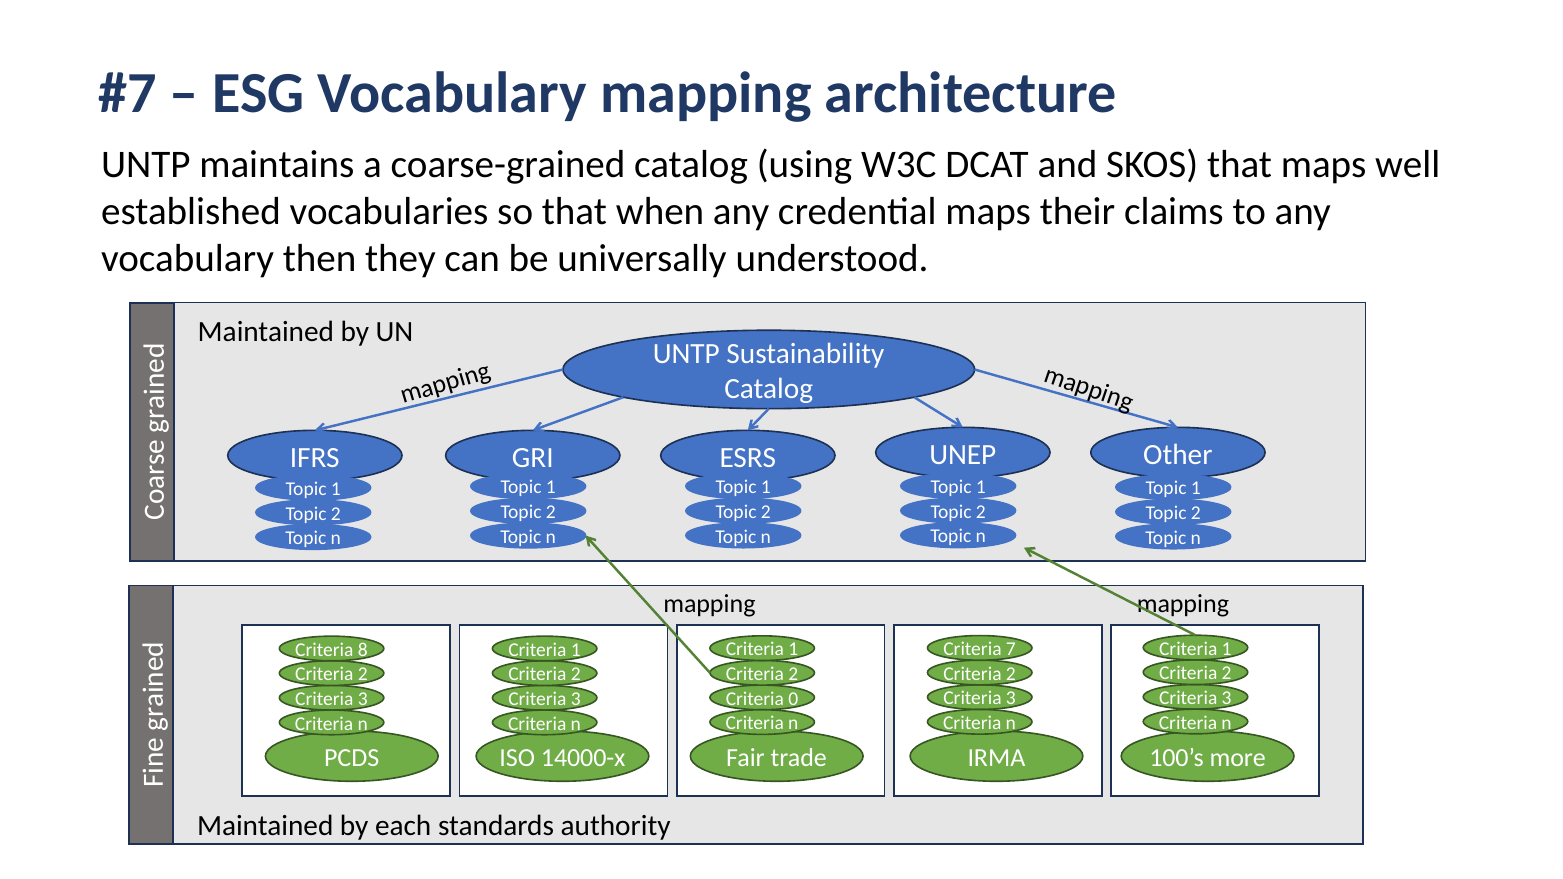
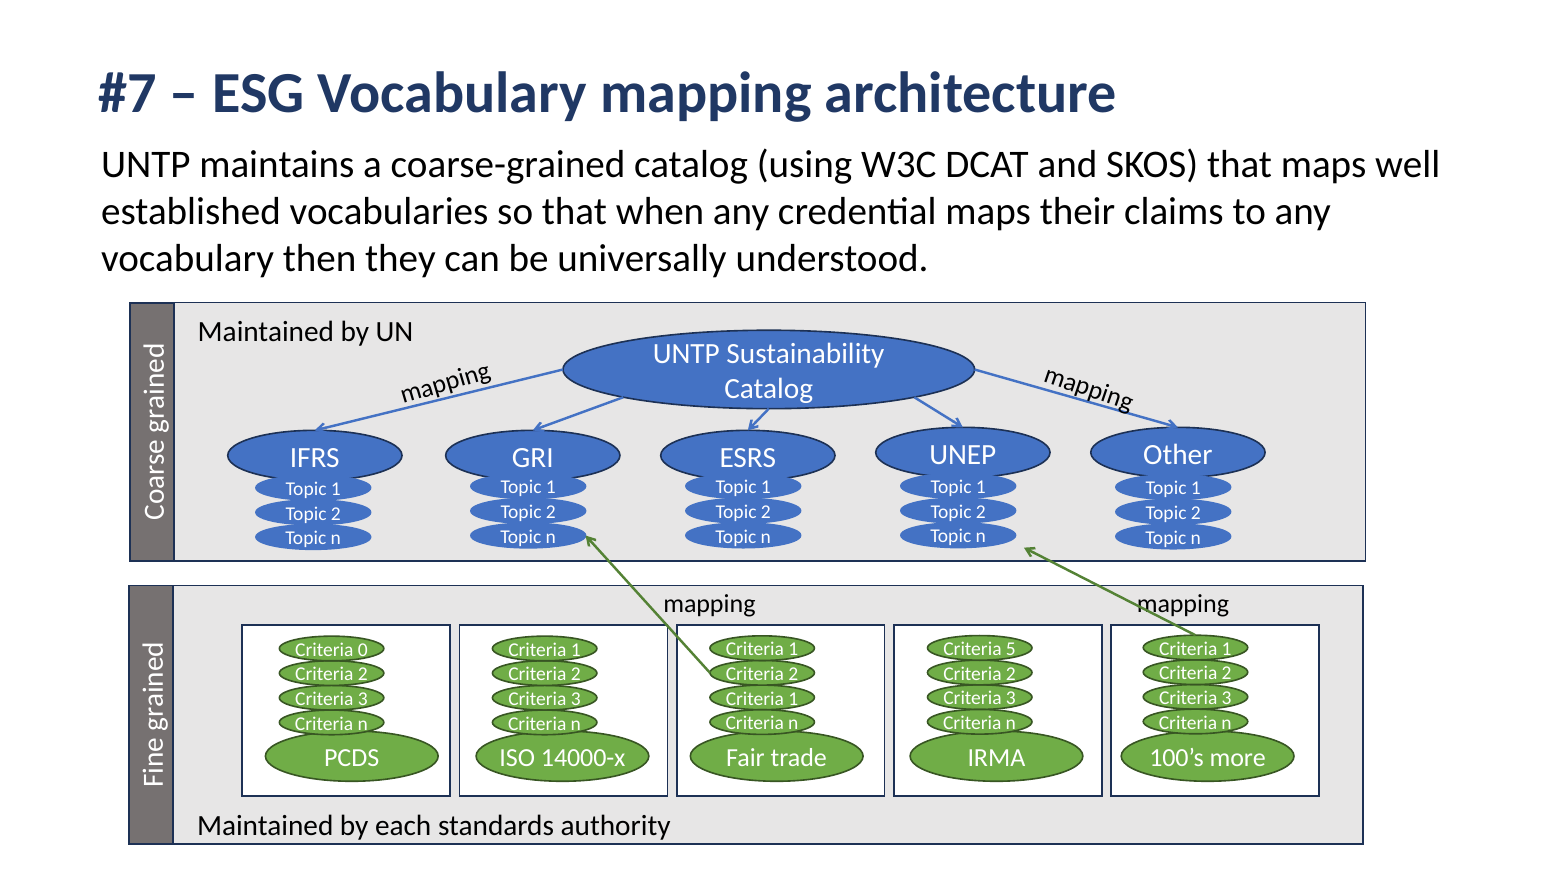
7: 7 -> 5 (1011, 649)
8: 8 -> 0 (363, 650)
0: 0 -> 1 (793, 699)
